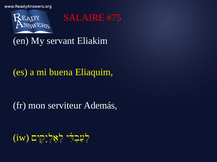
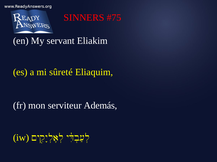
SALAIRE: SALAIRE -> SINNERS (84, 18)
buena: buena -> sûreté (61, 72)
